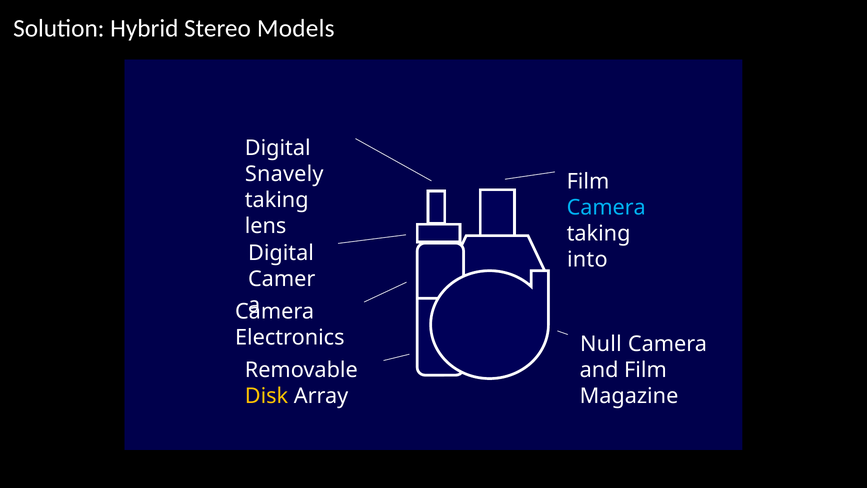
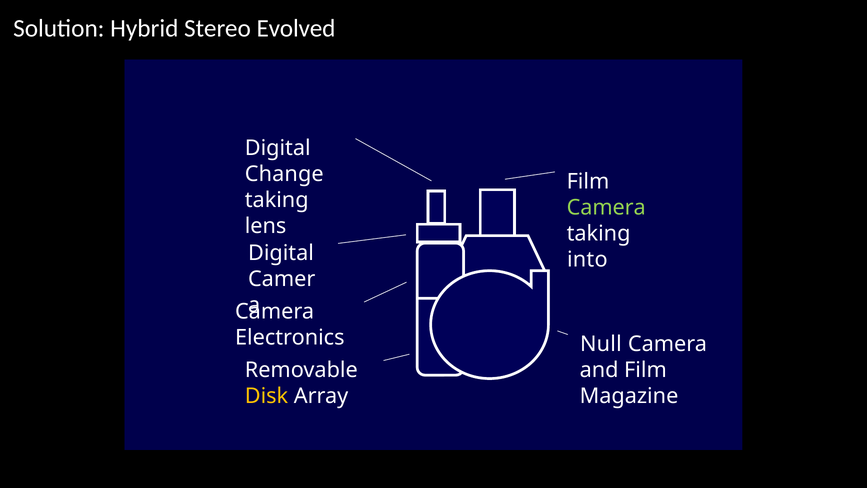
Models: Models -> Evolved (296, 28)
Snavely: Snavely -> Change (284, 174)
Camera colour: light blue -> light green (606, 207)
